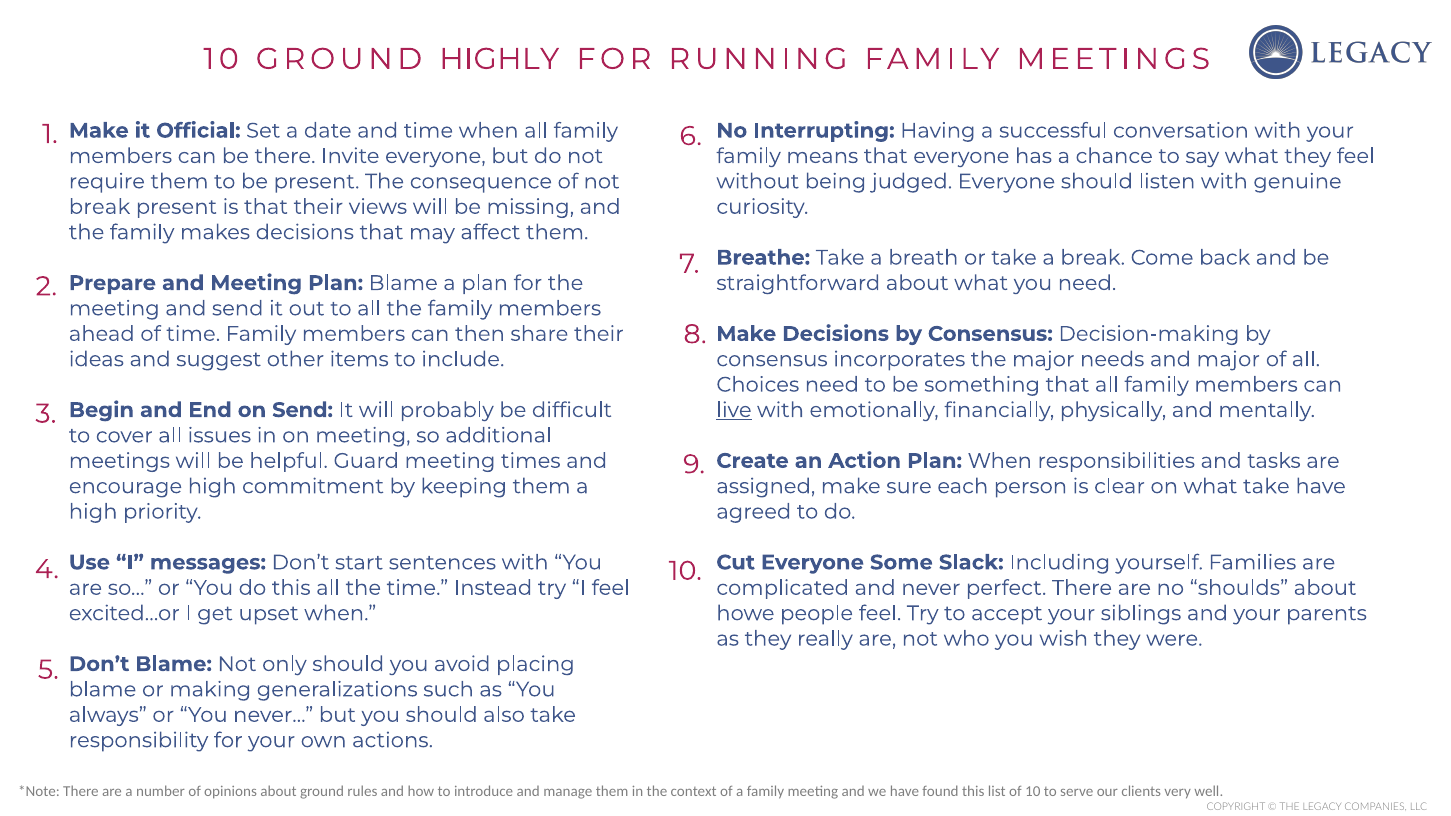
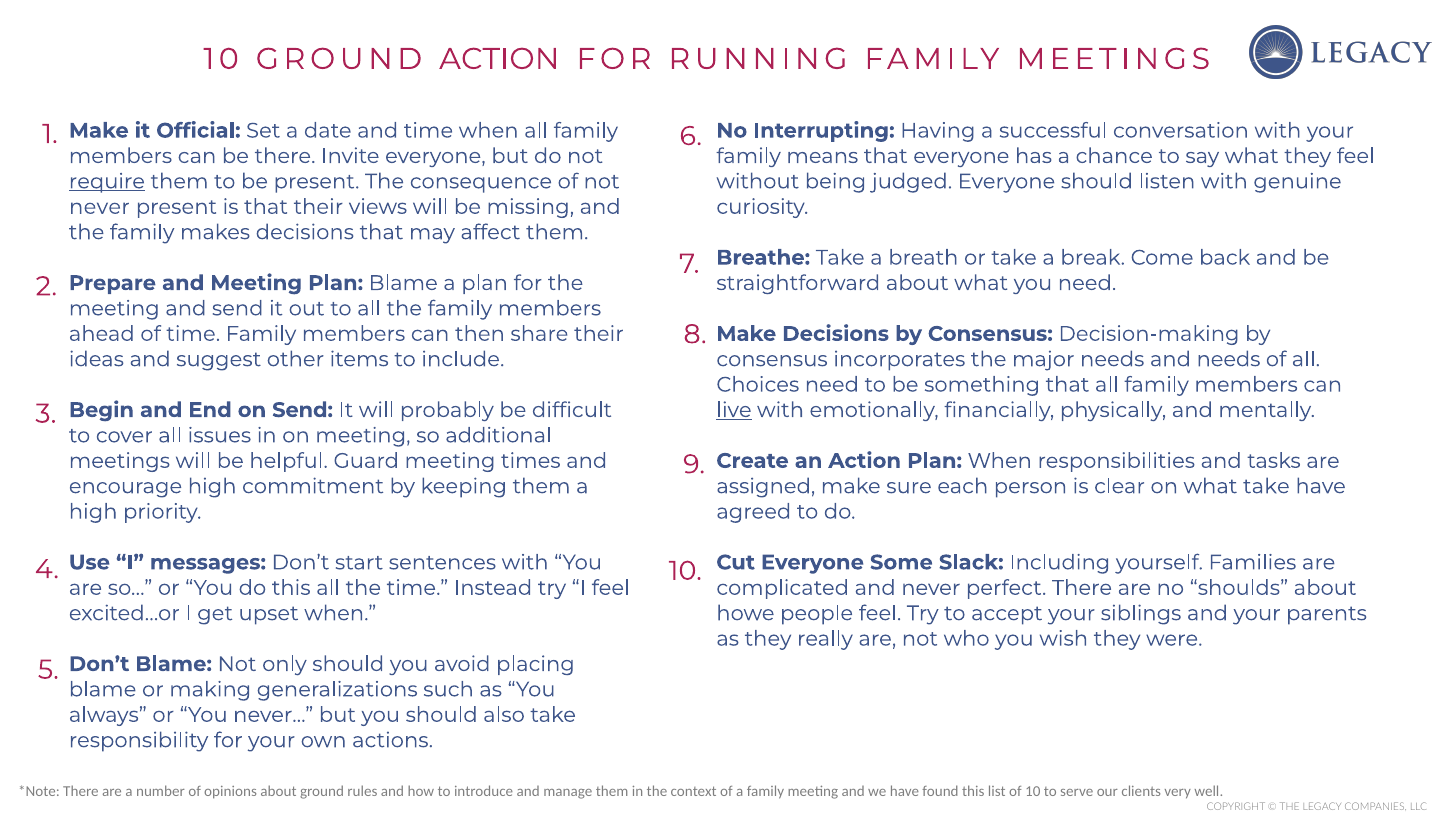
GROUND HIGHLY: HIGHLY -> ACTION (499, 59)
require underline: none -> present (107, 182)
break: break -> never (99, 207)
and major: major -> needs (1229, 359)
